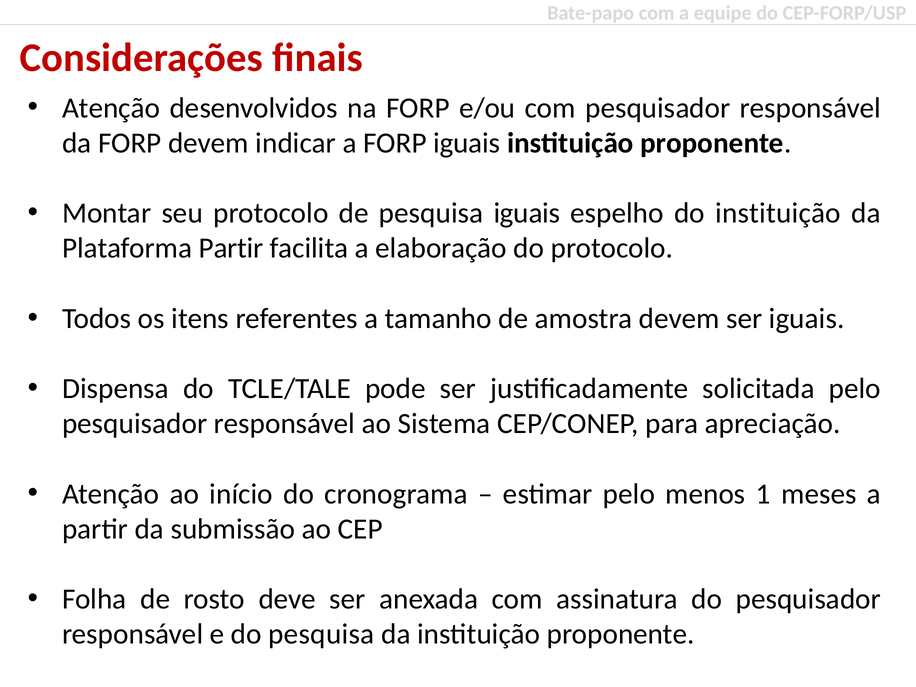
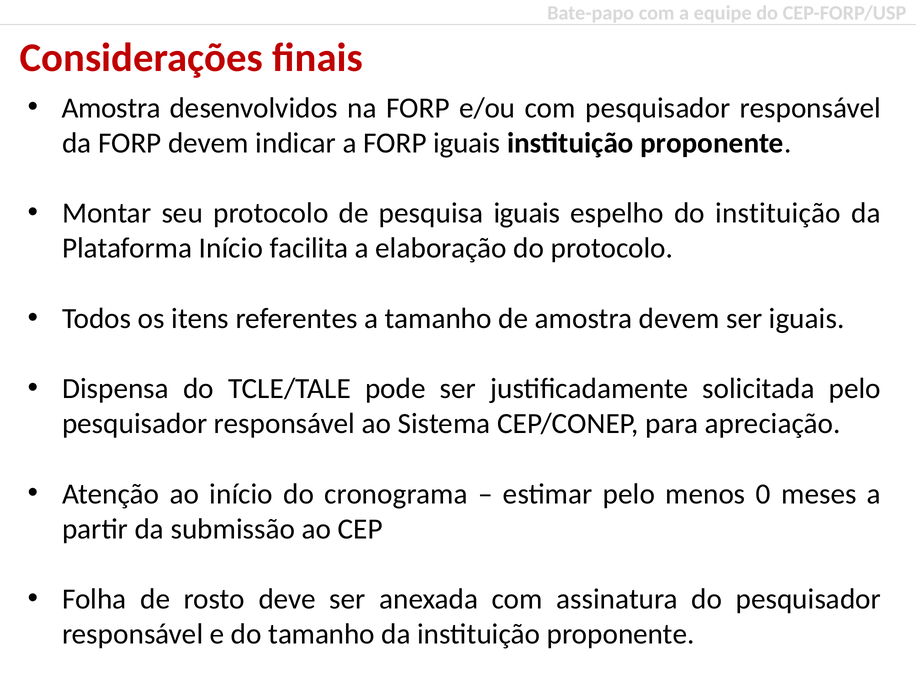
Atenção: Atenção -> Amostra (111, 108)
Plataforma Partir: Partir -> Início (231, 248)
1: 1 -> 0 (763, 494)
do pesquisa: pesquisa -> tamanho (322, 634)
